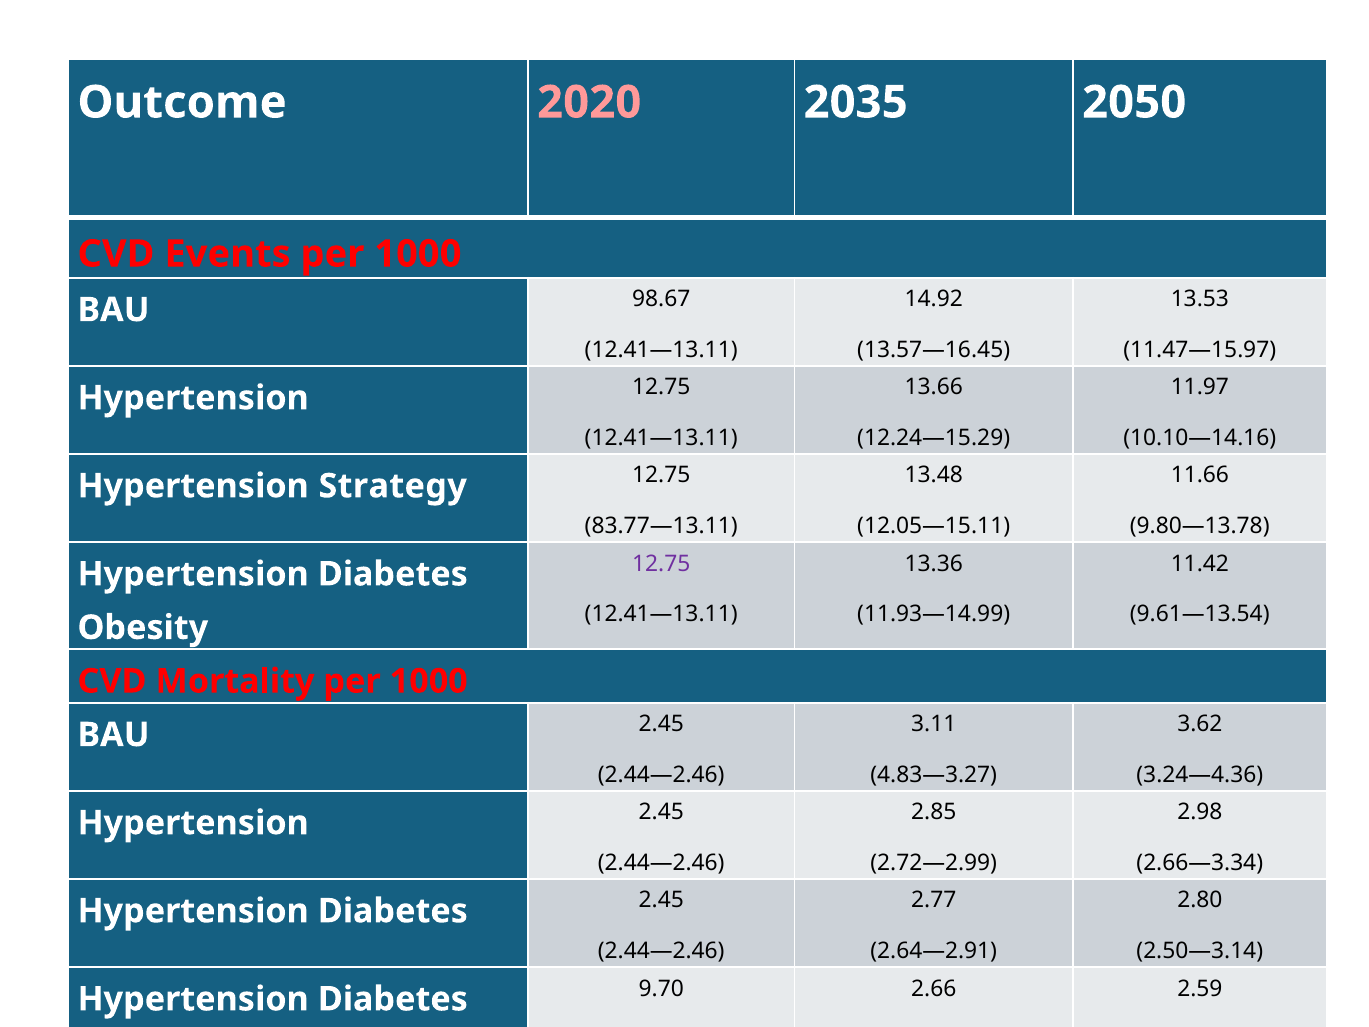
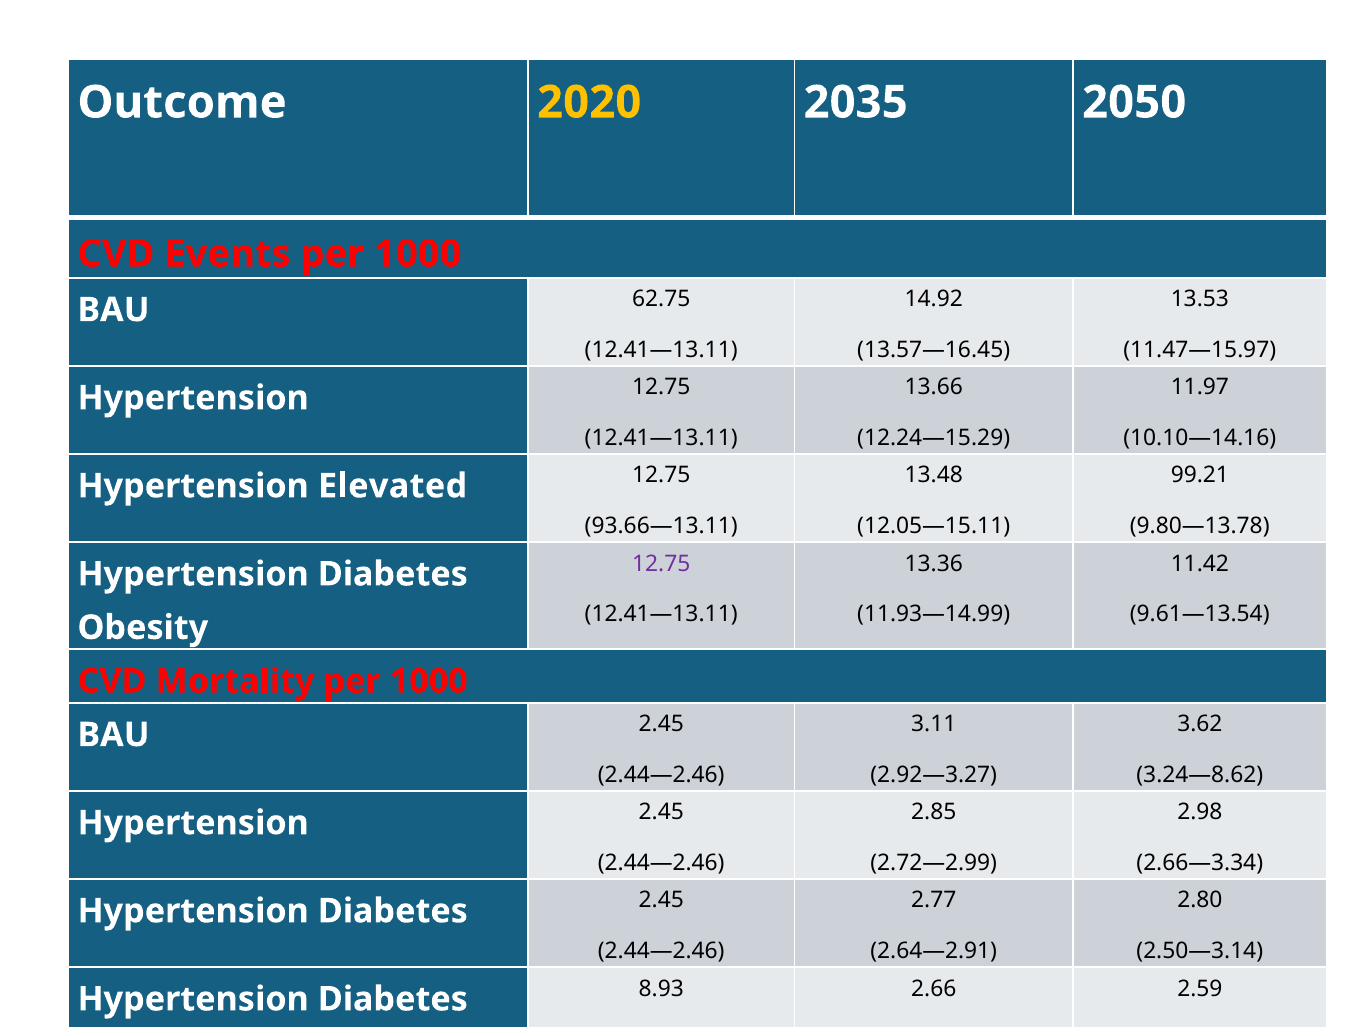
2020 colour: pink -> yellow (589, 102)
98.67: 98.67 -> 62.75 (661, 299)
11.66: 11.66 -> 99.21 (1200, 475)
Strategy: Strategy -> Elevated (393, 486)
83.77—13.11: 83.77—13.11 -> 93.66—13.11 (661, 526)
4.83—3.27: 4.83—3.27 -> 2.92—3.27 (934, 775)
3.24—4.36: 3.24—4.36 -> 3.24—8.62 (1200, 775)
9.70: 9.70 -> 8.93 (661, 988)
